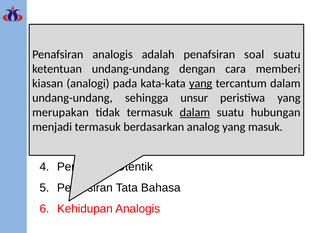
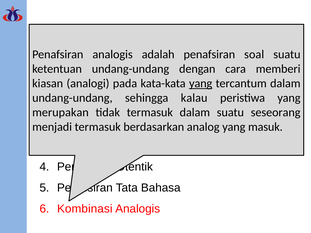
unsur: unsur -> kalau (194, 98)
dalam underline: present -> none (195, 113)
hubungan: hubungan -> seseorang (276, 113)
Kehidupan: Kehidupan -> Kombinasi (85, 209)
